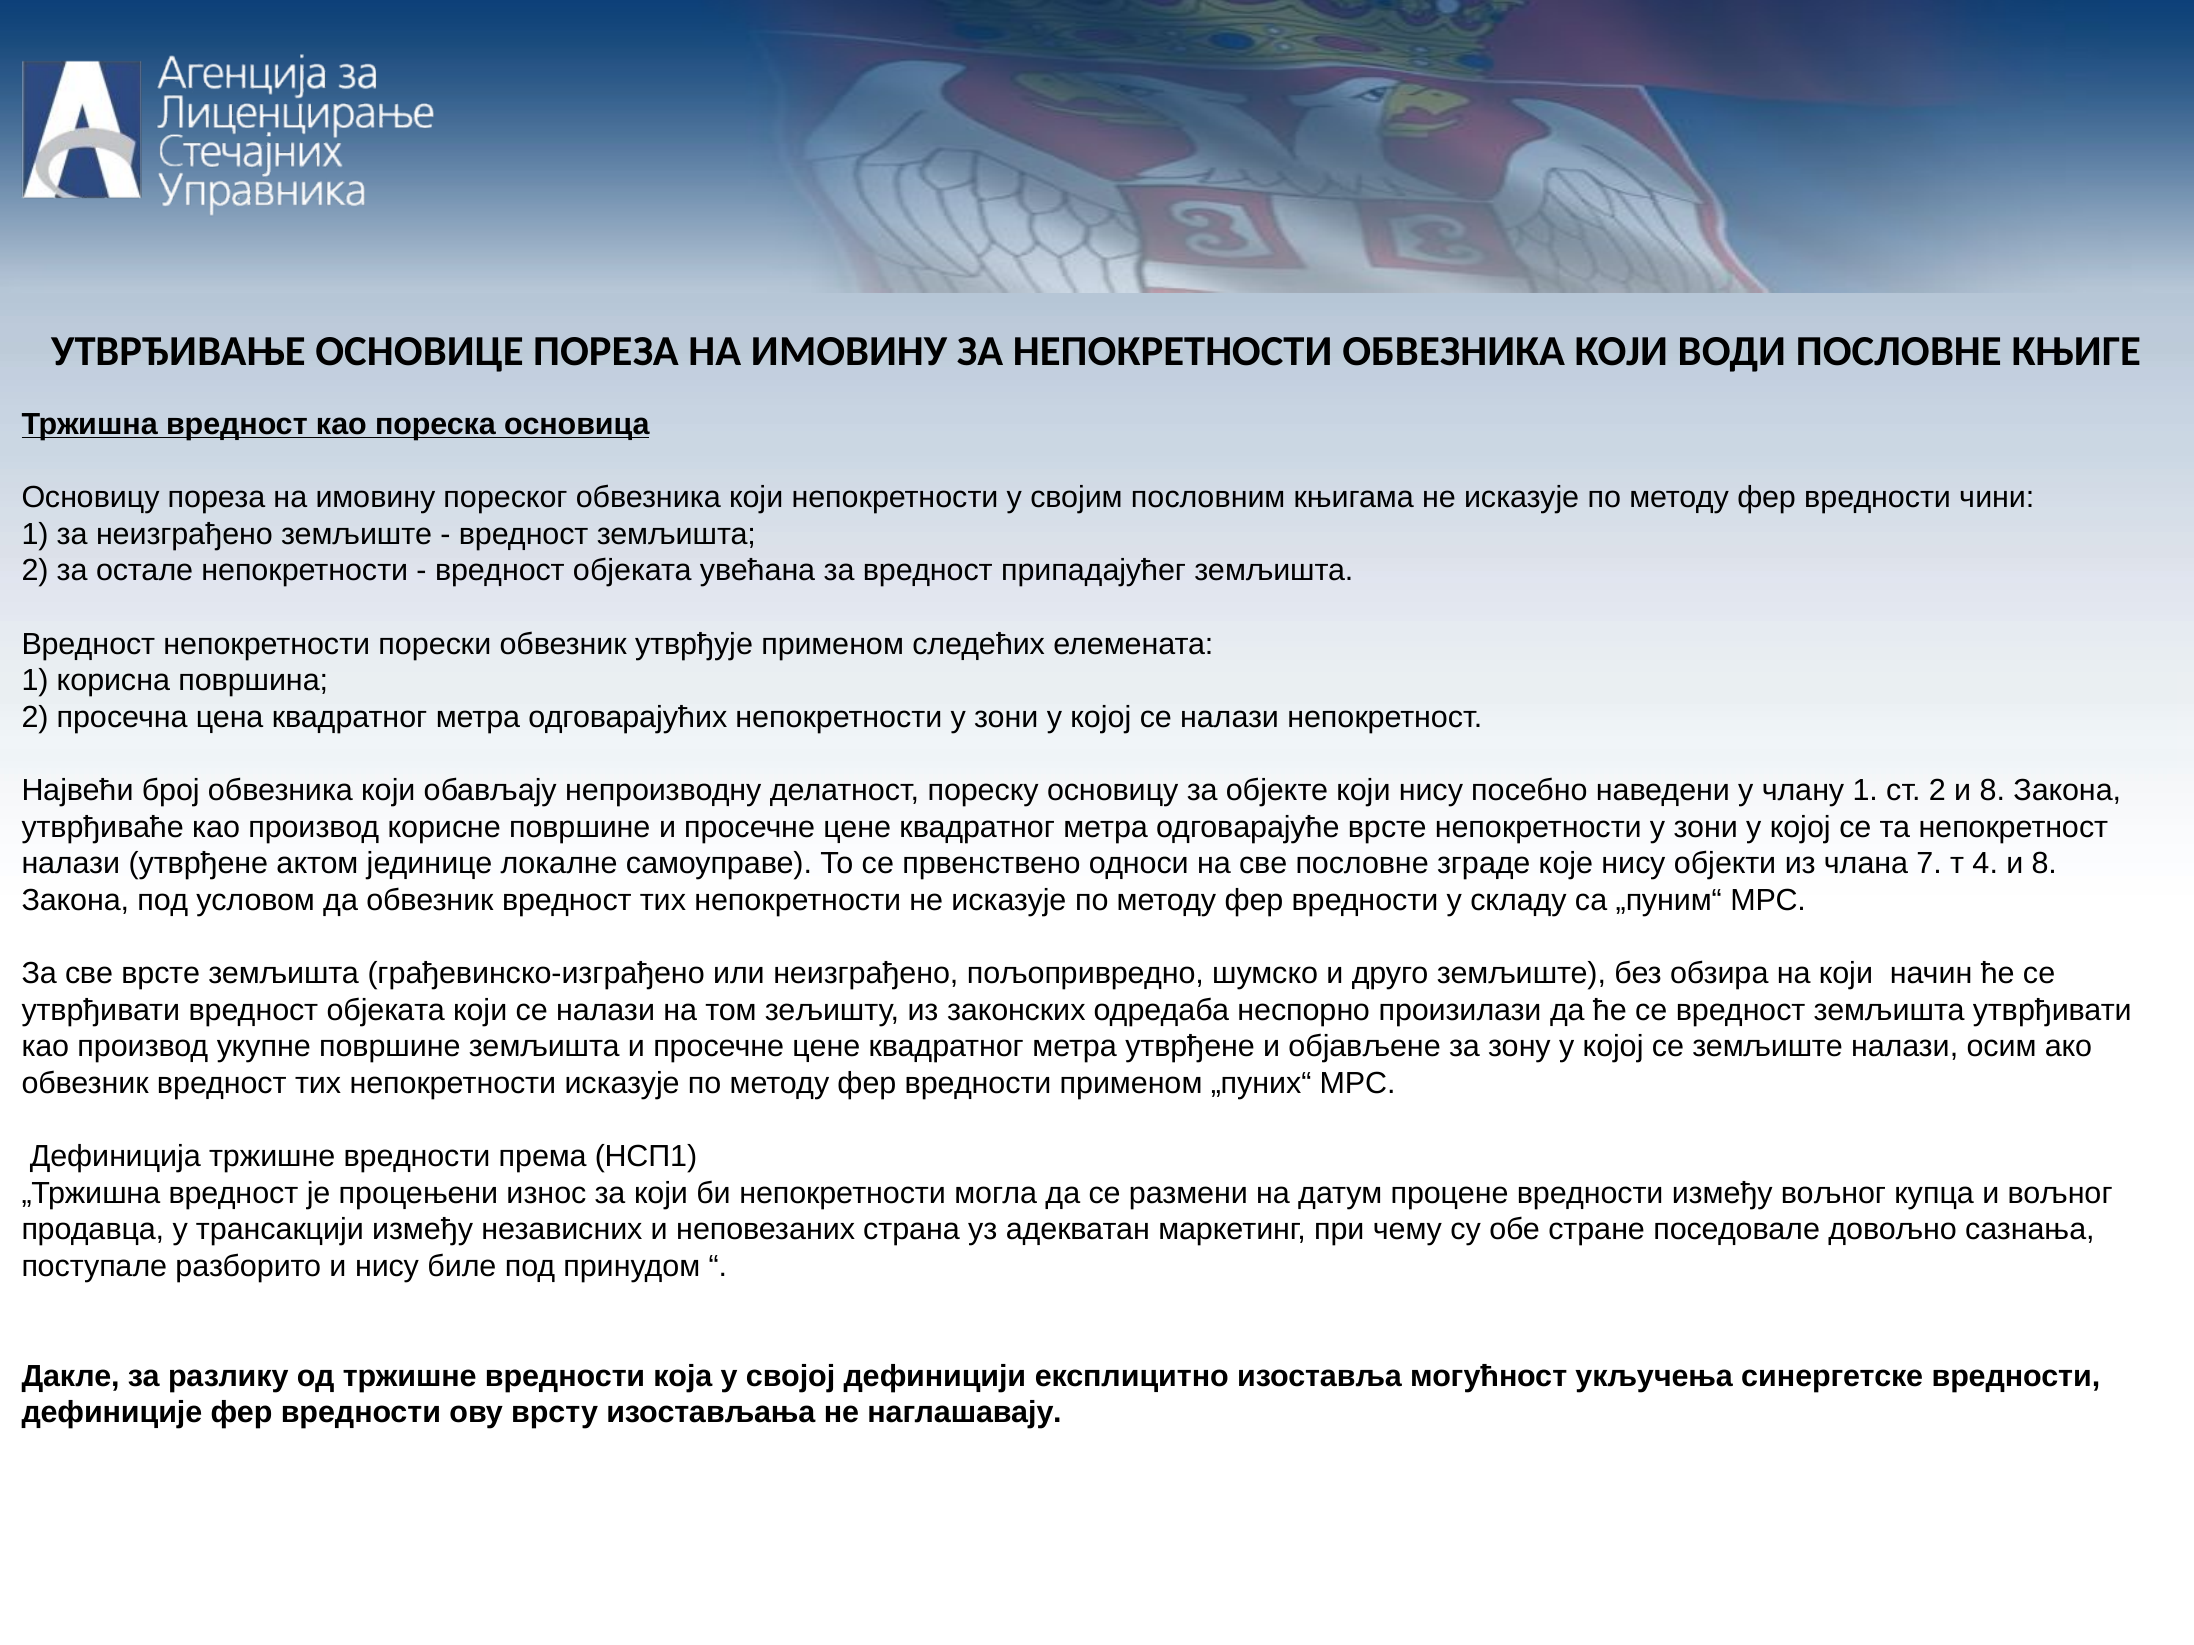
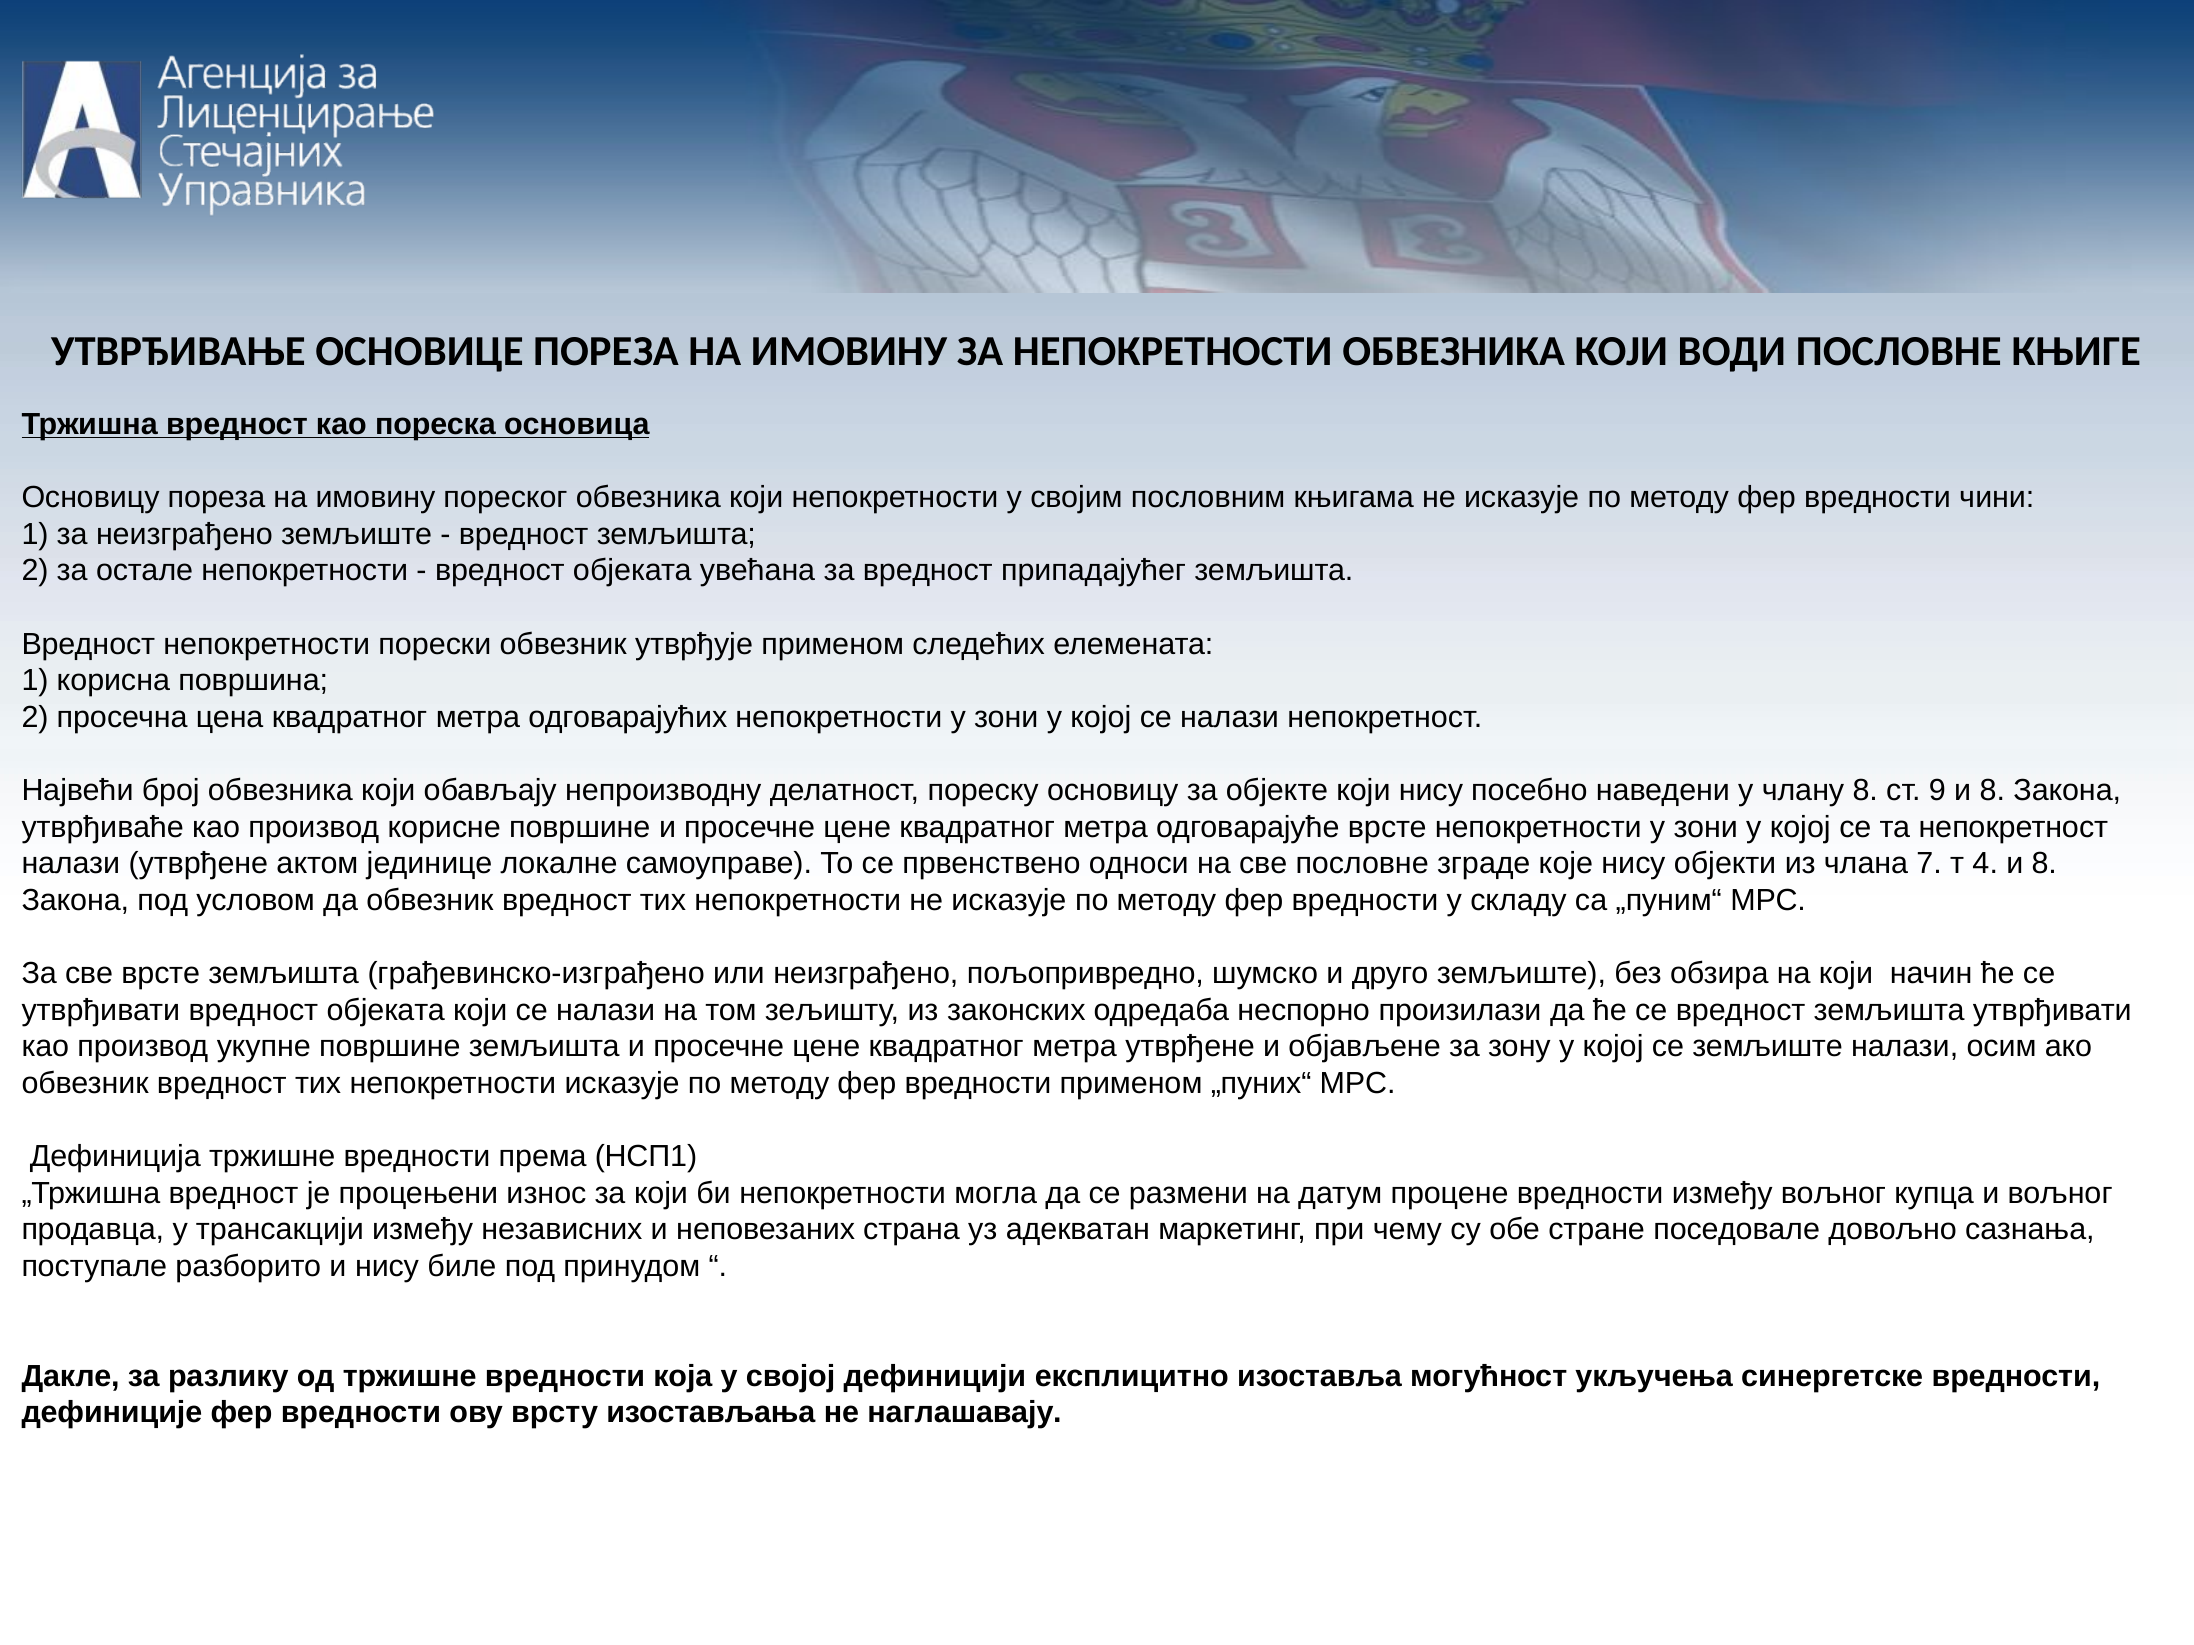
члану 1: 1 -> 8 (1865, 791)
ст 2: 2 -> 9 (1937, 791)
